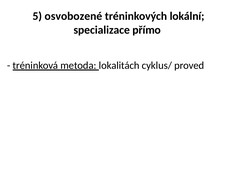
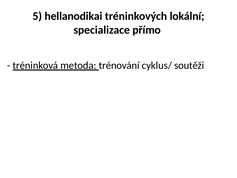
osvobozené: osvobozené -> hellanodikai (74, 16)
lokalitách: lokalitách -> trénování (119, 65)
proved: proved -> soutěži (189, 65)
